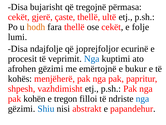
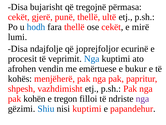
çaste: çaste -> punë (65, 17)
hodh colour: orange -> blue (36, 27)
folje: folje -> mirë (141, 27)
afrohen gëzimi: gëzimi -> vendin (51, 68)
emërtojnë: emërtojnë -> emërtuese (98, 68)
nga colour: blue -> purple (142, 98)
nisi abstrakt: abstrakt -> kuptimi (87, 108)
